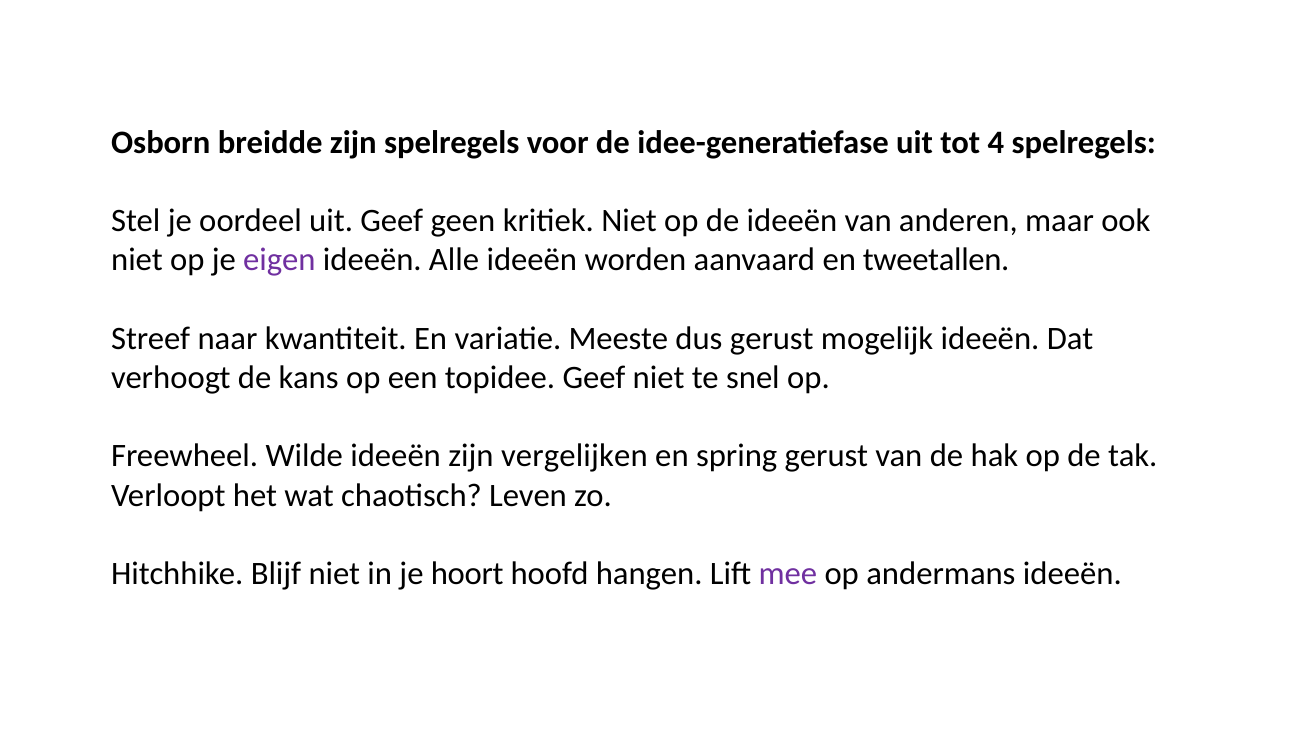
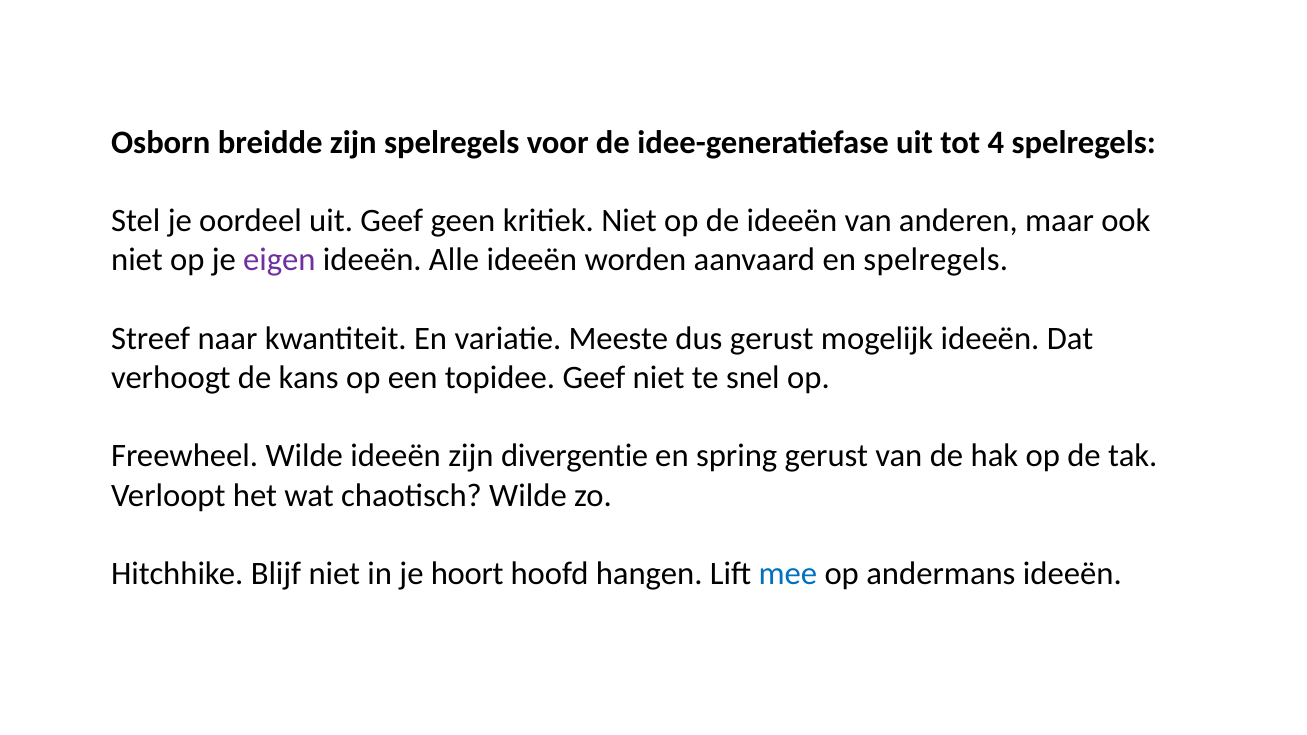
en tweetallen: tweetallen -> spelregels (936, 260)
vergelijken: vergelijken -> divergentie (575, 456)
chaotisch Leven: Leven -> Wilde (528, 496)
mee colour: purple -> blue (788, 574)
